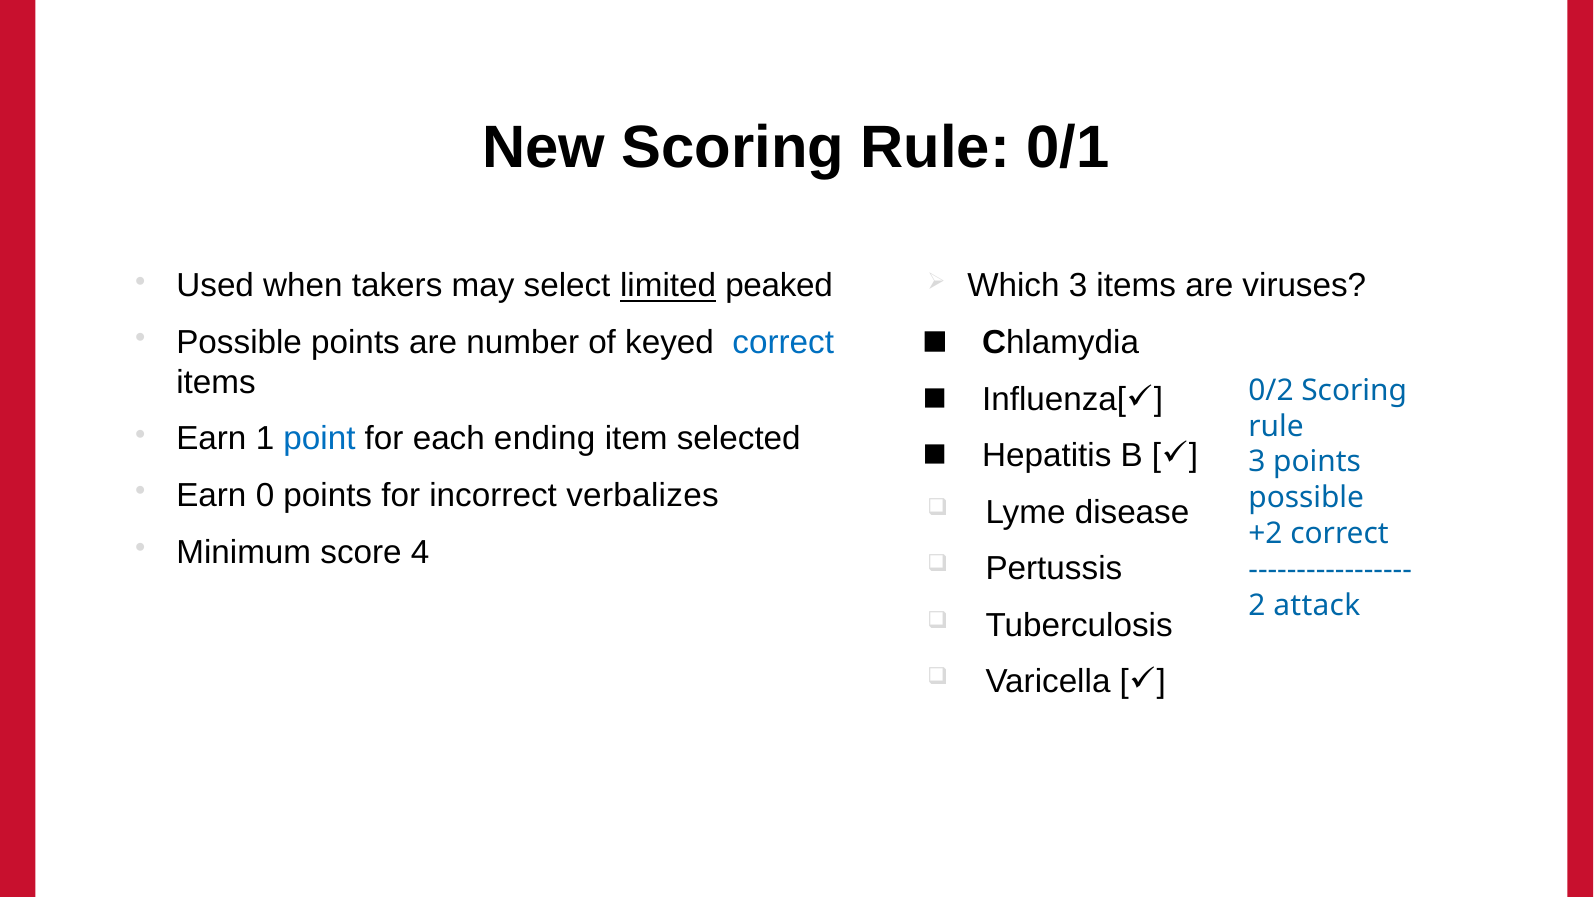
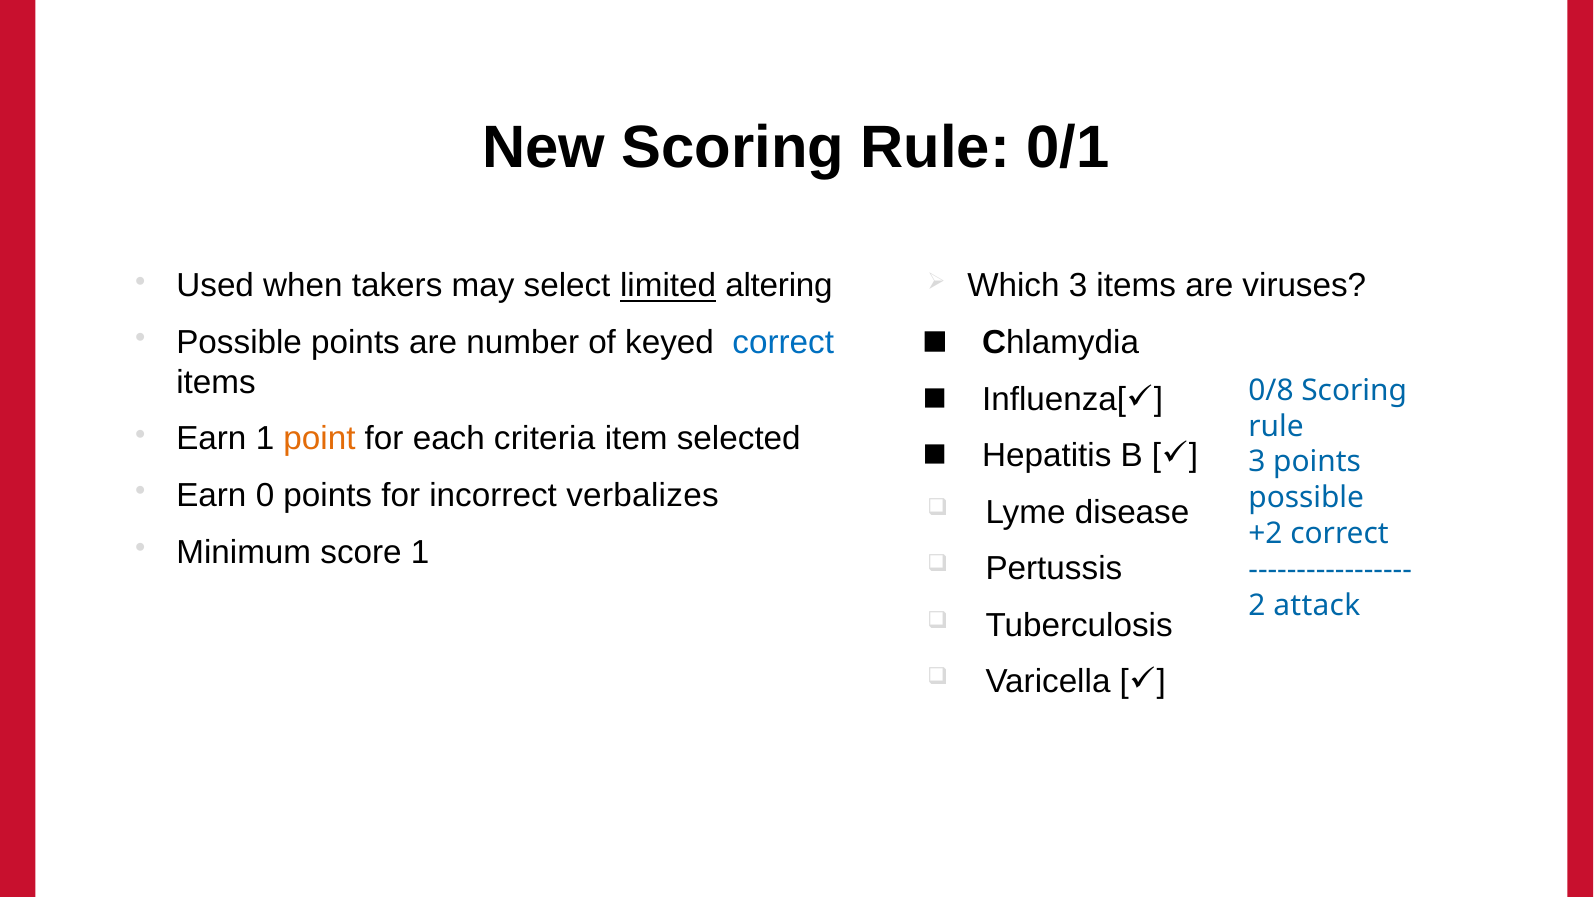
peaked: peaked -> altering (779, 286)
0/2: 0/2 -> 0/8 (1271, 390)
point colour: blue -> orange (319, 439)
ending: ending -> criteria (545, 439)
score 4: 4 -> 1 (420, 552)
